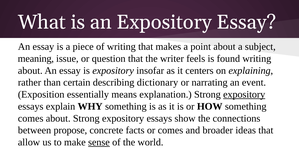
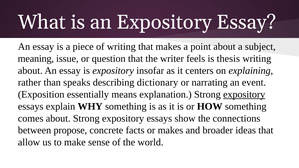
found: found -> thesis (228, 59)
certain: certain -> speaks (77, 83)
or comes: comes -> makes (170, 130)
sense underline: present -> none (99, 142)
